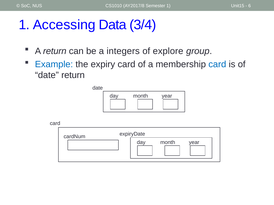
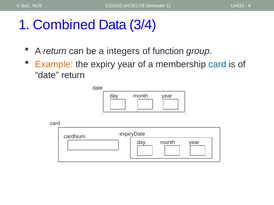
Accessing: Accessing -> Combined (64, 25)
explore: explore -> function (168, 51)
Example colour: blue -> orange (54, 64)
expiry card: card -> year (126, 64)
